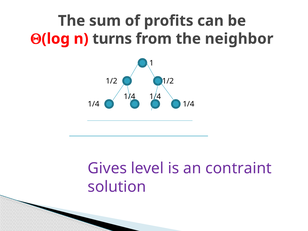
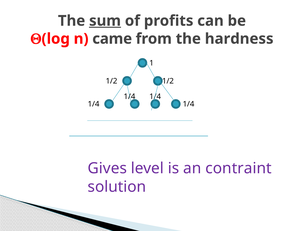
sum underline: none -> present (105, 21)
turns: turns -> came (112, 39)
neighbor: neighbor -> hardness (239, 39)
